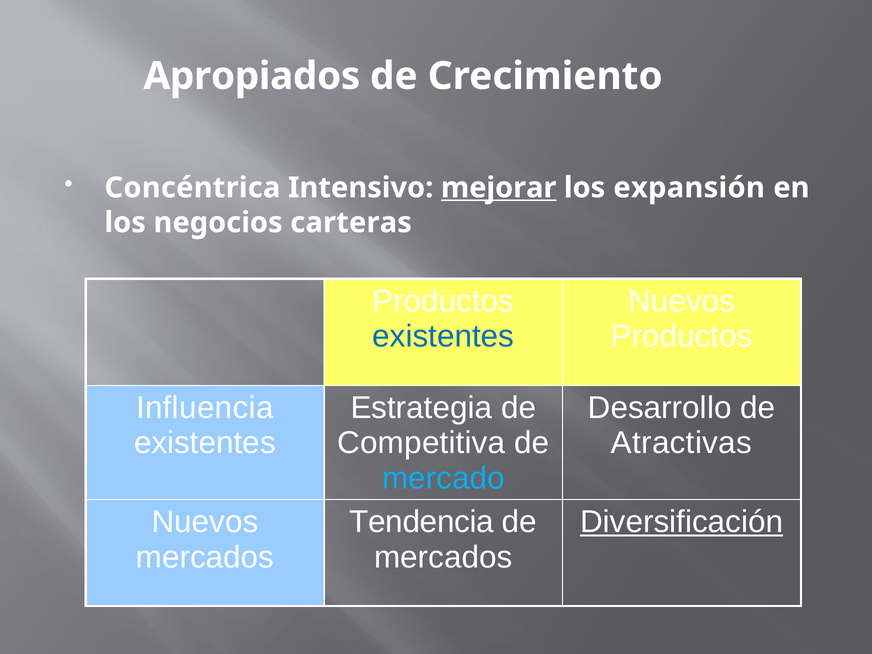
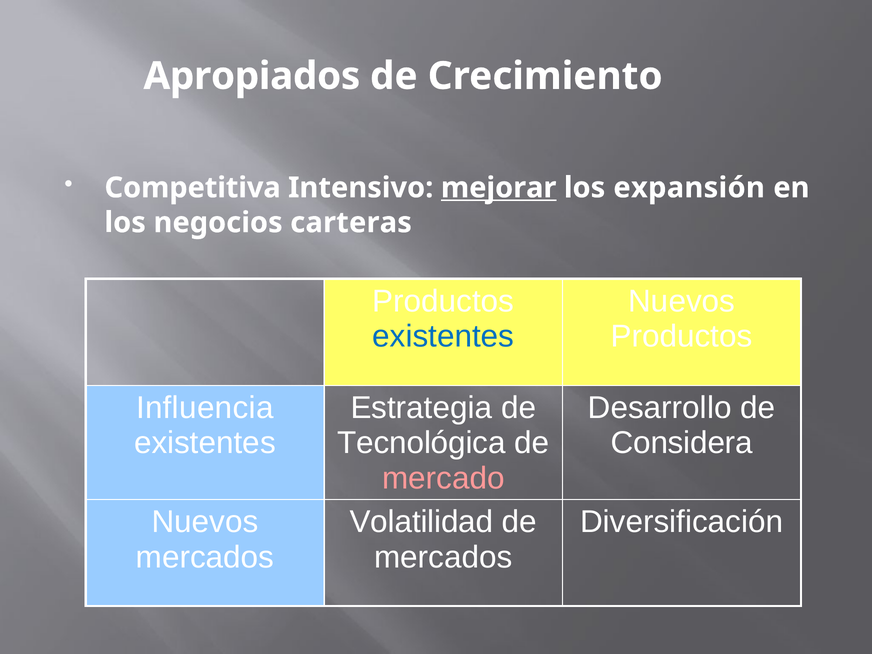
Concéntrica: Concéntrica -> Competitiva (193, 188)
Competitiva: Competitiva -> Tecnológica (421, 443)
Atractivas: Atractivas -> Considera (682, 443)
mercado colour: light blue -> pink (443, 478)
Tendencia: Tendencia -> Volatilidad (421, 522)
Diversificación underline: present -> none (682, 522)
